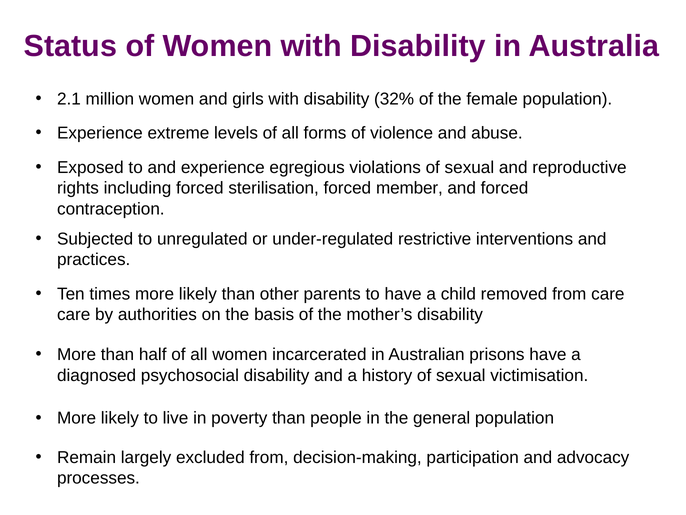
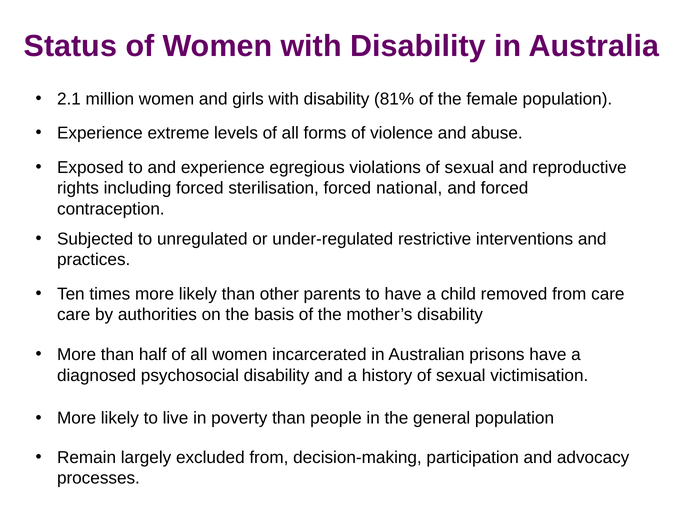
32%: 32% -> 81% (394, 99)
member: member -> national (409, 188)
